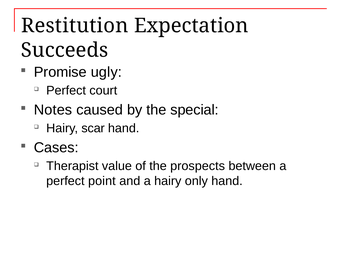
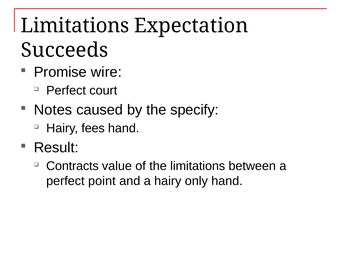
Restitution: Restitution -> Limitations (75, 26)
ugly: ugly -> wire (106, 72)
special: special -> specify (195, 110)
scar: scar -> fees (93, 128)
Cases: Cases -> Result (56, 148)
Therapist: Therapist -> Contracts (72, 166)
the prospects: prospects -> limitations (198, 166)
